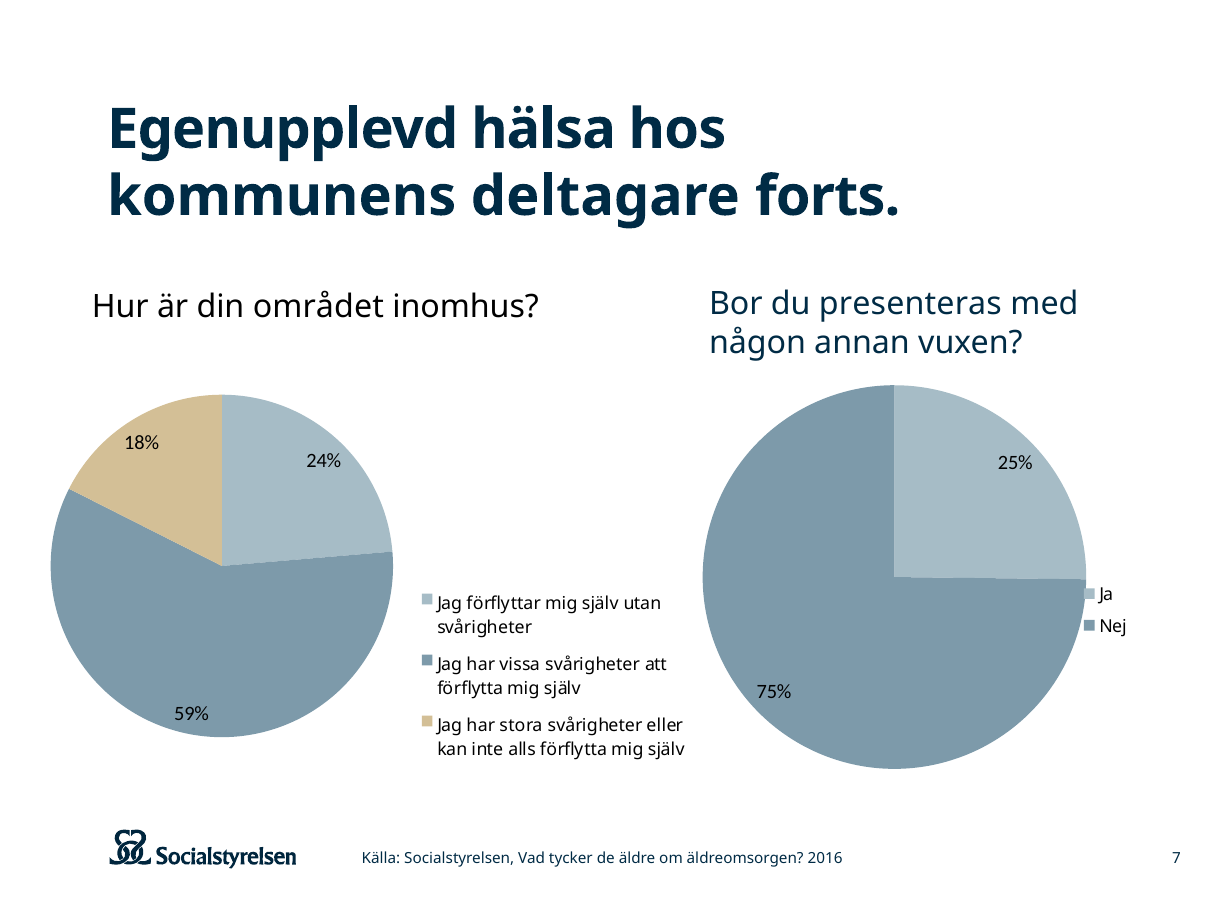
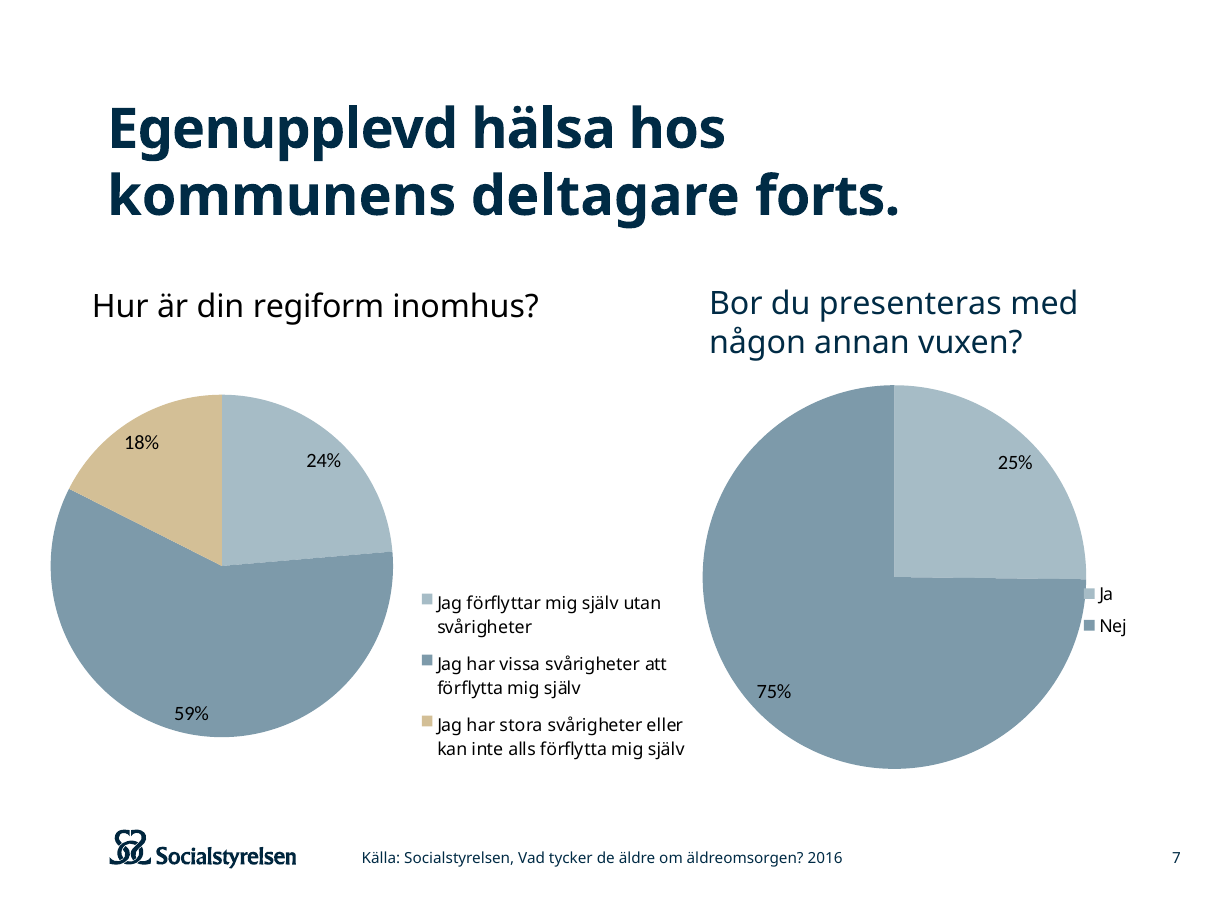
området: området -> regiform (319, 306)
